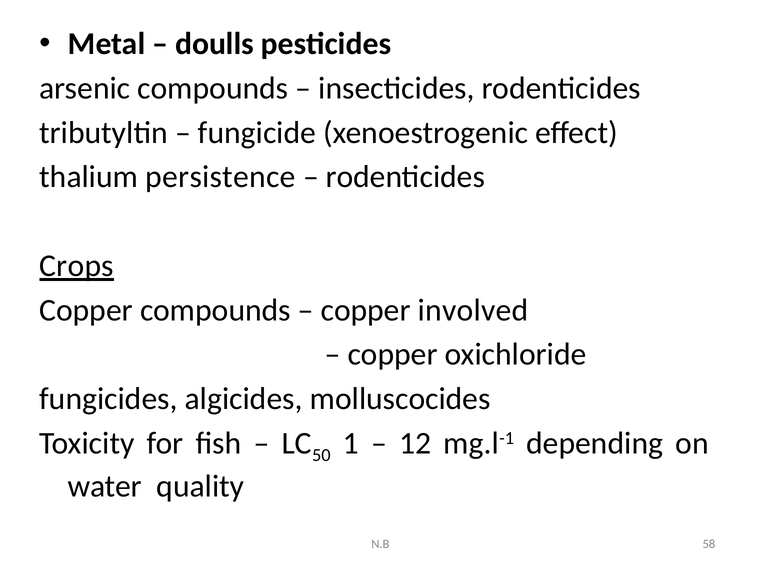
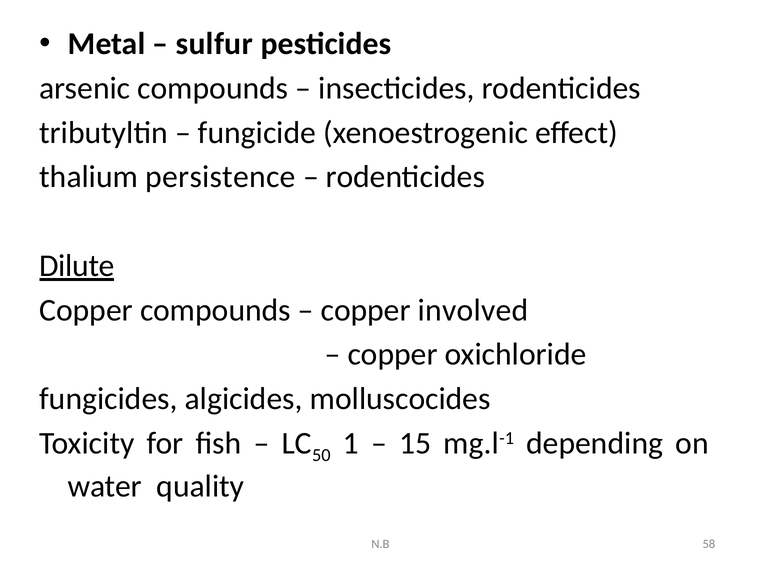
doulls: doulls -> sulfur (214, 44)
Crops: Crops -> Dilute (77, 266)
12: 12 -> 15 (415, 444)
